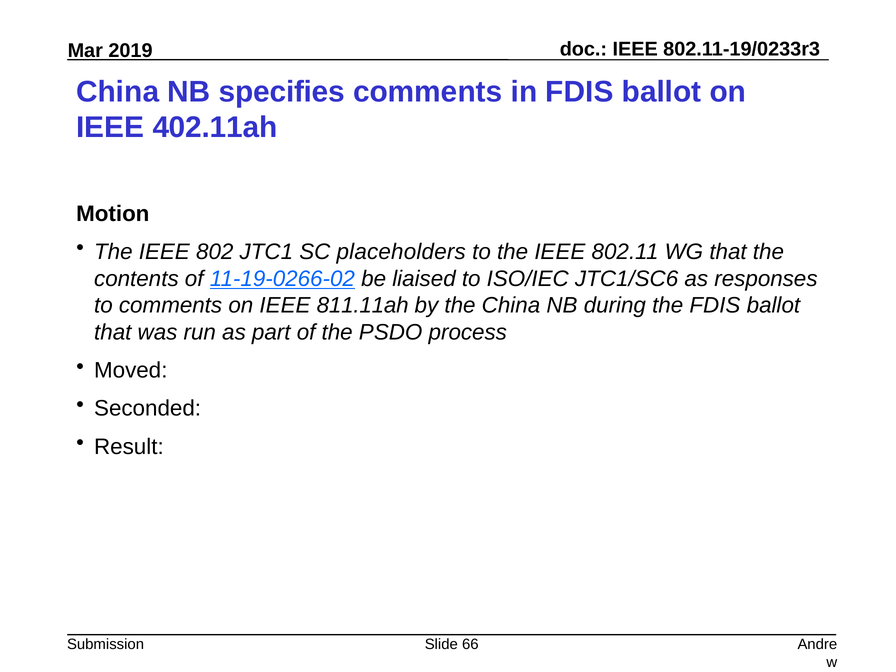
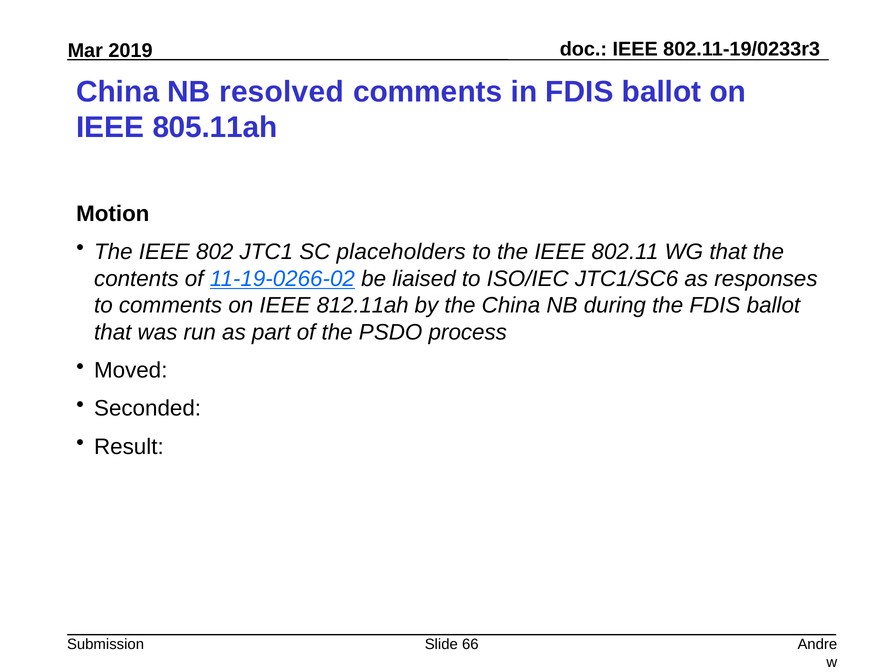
specifies: specifies -> resolved (282, 92)
402.11ah: 402.11ah -> 805.11ah (215, 128)
811.11ah: 811.11ah -> 812.11ah (363, 306)
